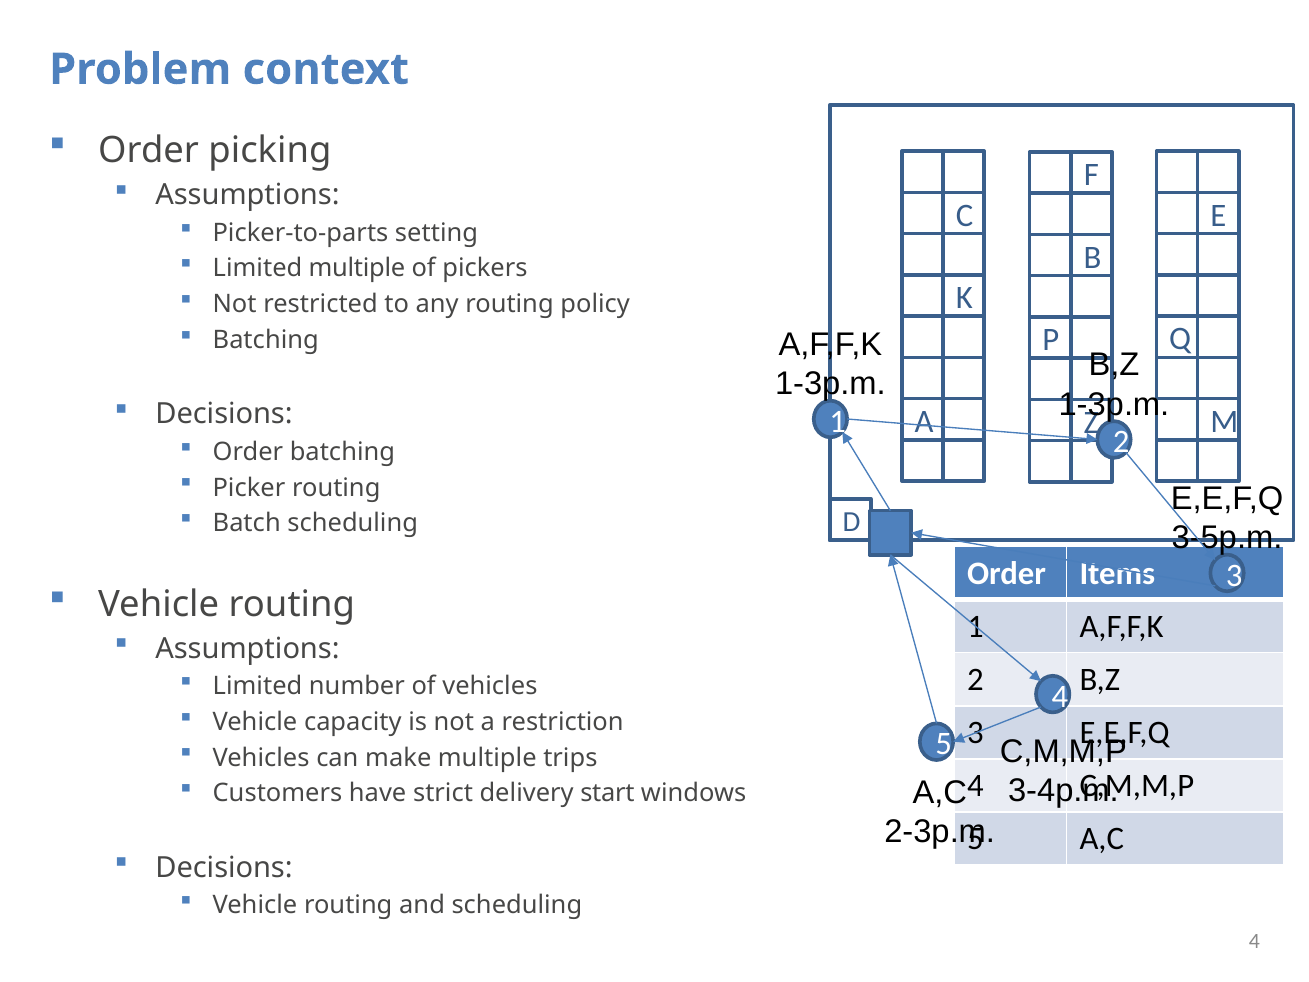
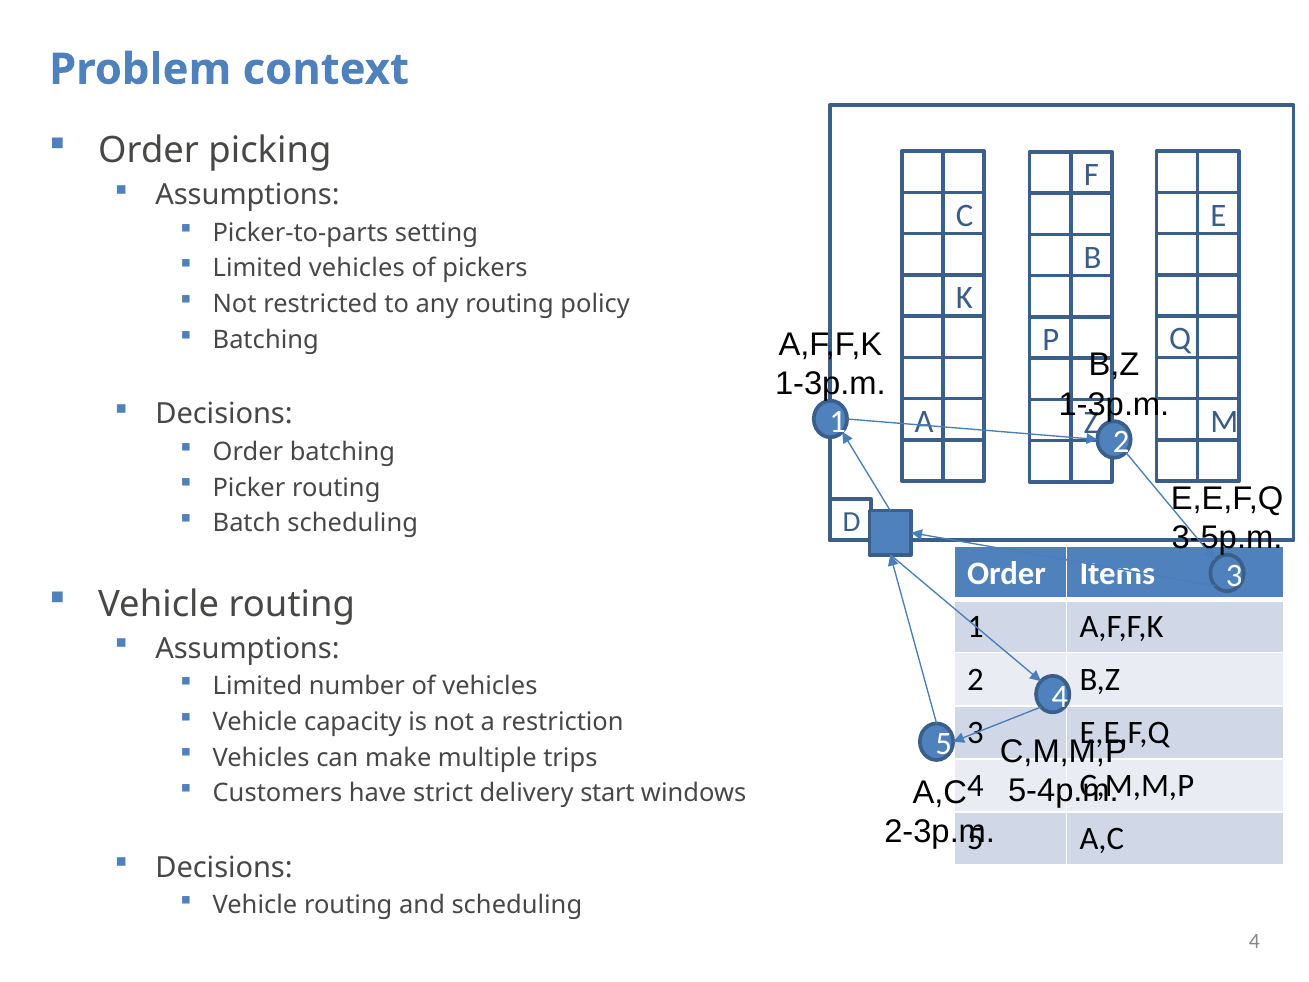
Limited multiple: multiple -> vehicles (357, 268)
3-4p.m: 3-4p.m -> 5-4p.m (1063, 791)
